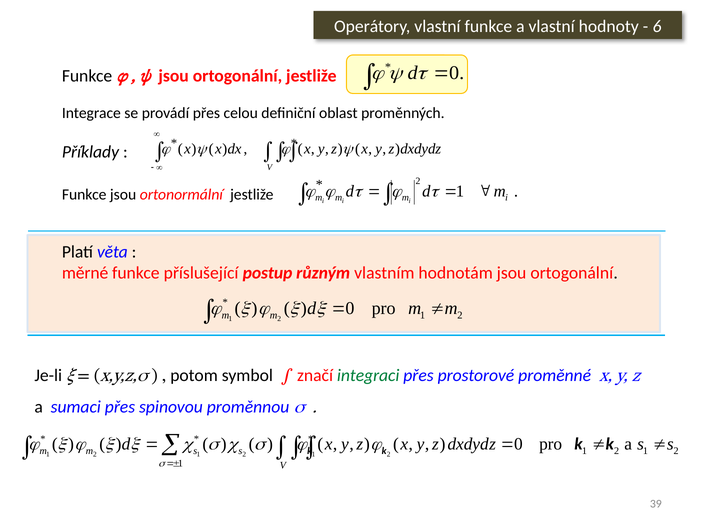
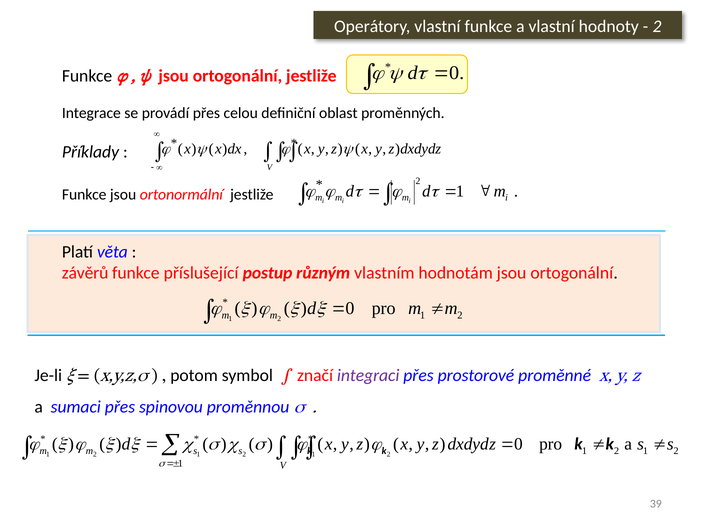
6: 6 -> 2 (657, 26)
měrné: měrné -> závěrů (85, 273)
integraci colour: green -> purple (368, 375)
